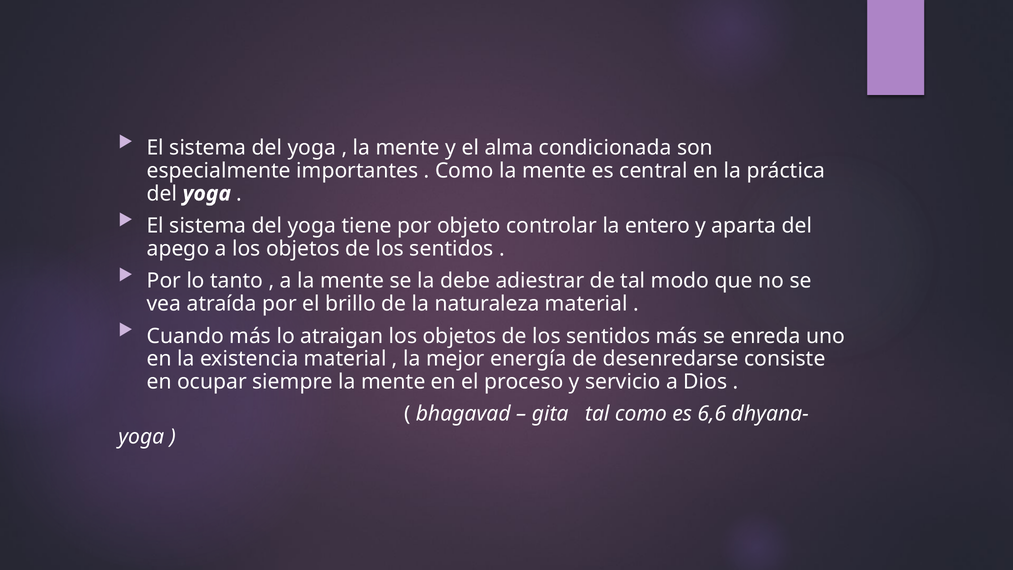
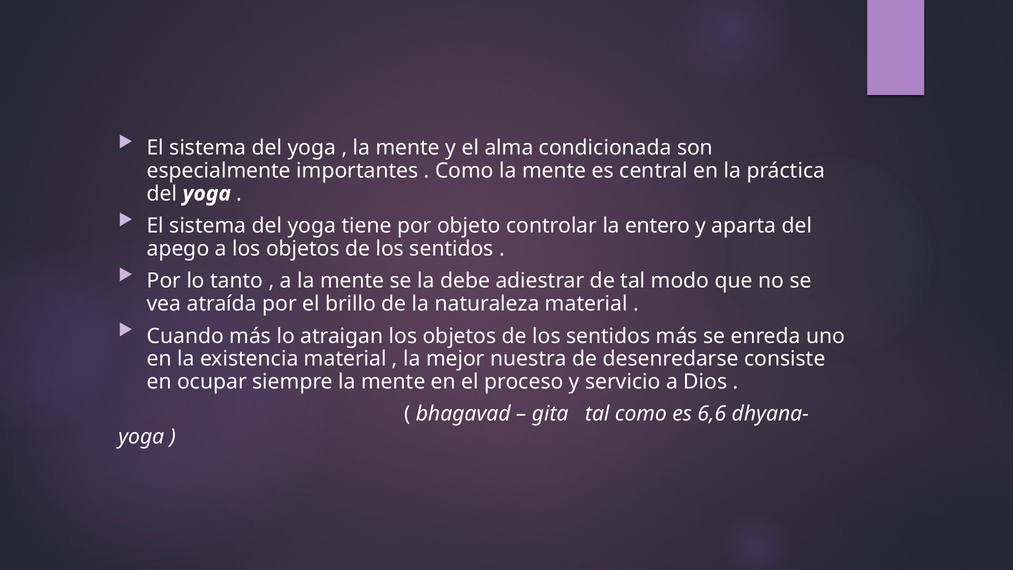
energía: energía -> nuestra (529, 359)
